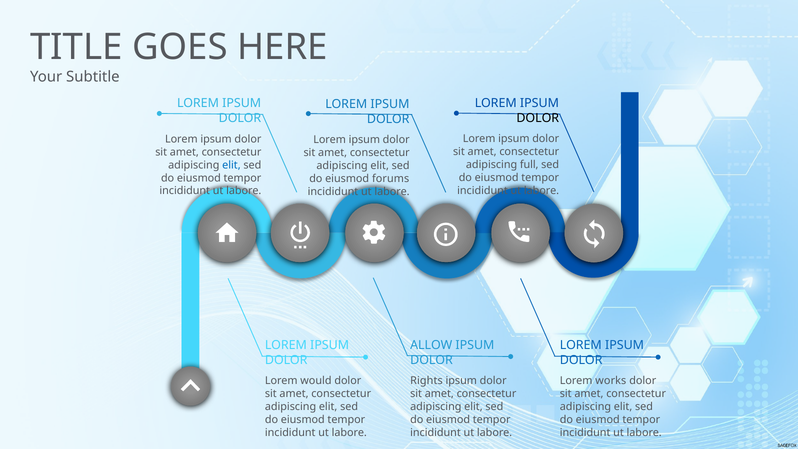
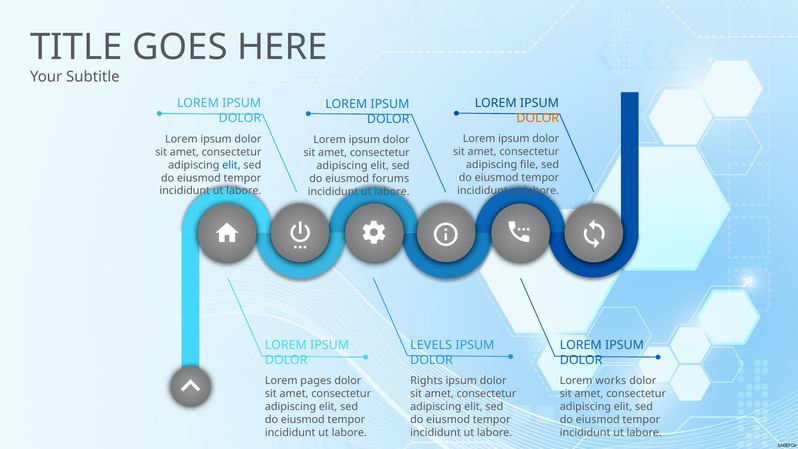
DOLOR colour: black -> orange (538, 118)
full: full -> file (529, 165)
ALLOW: ALLOW -> LEVELS (431, 345)
would: would -> pages (316, 381)
